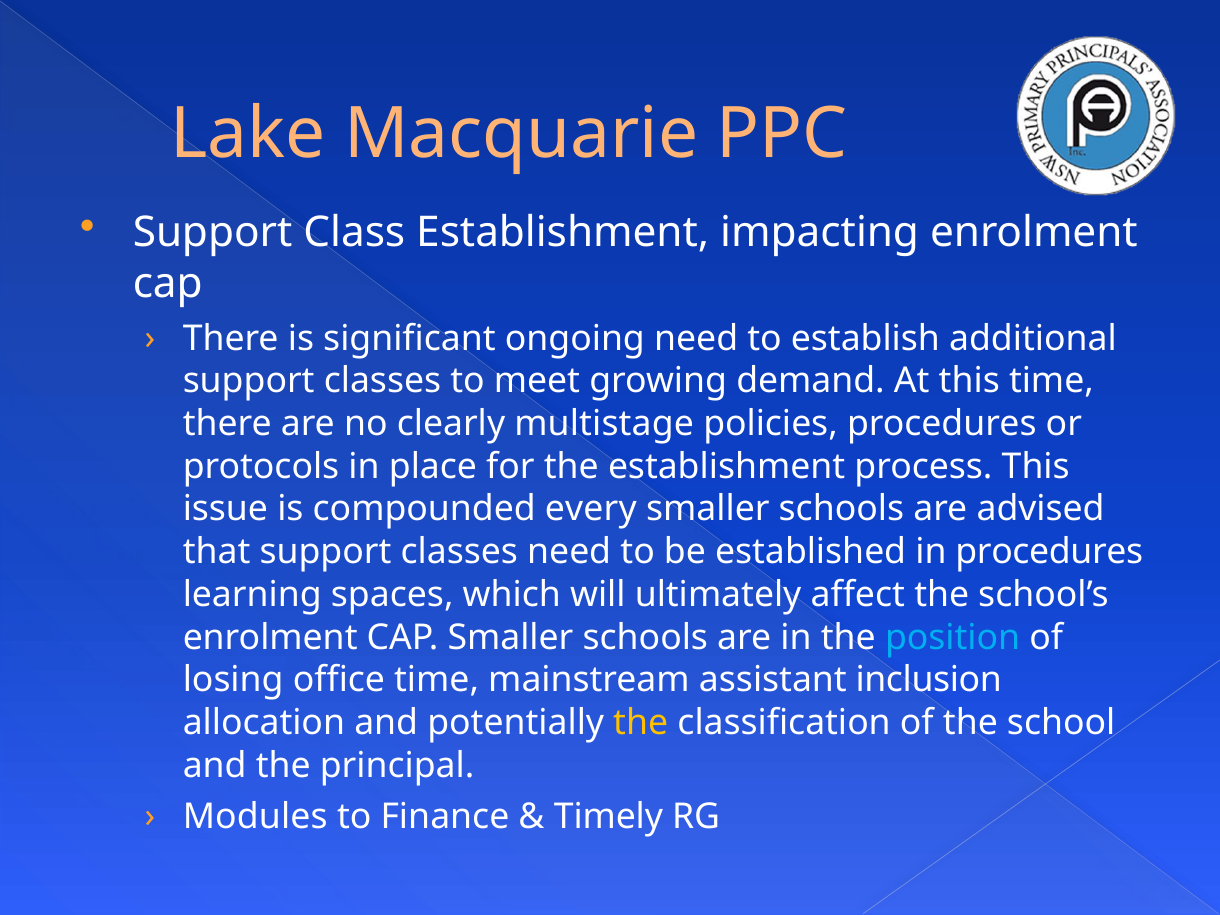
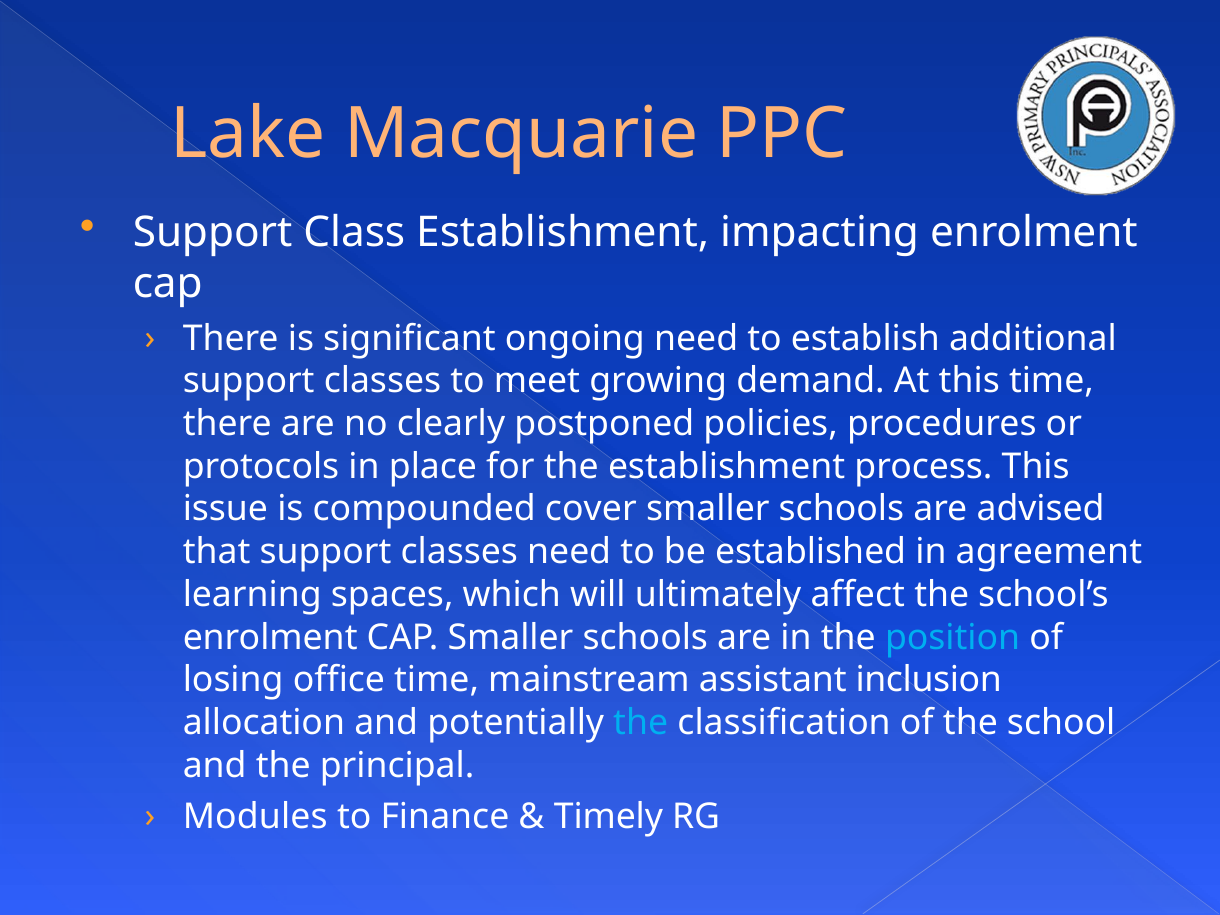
multistage: multistage -> postponed (604, 424)
every: every -> cover (591, 509)
in procedures: procedures -> agreement (1049, 552)
the colour: yellow -> light blue (641, 723)
